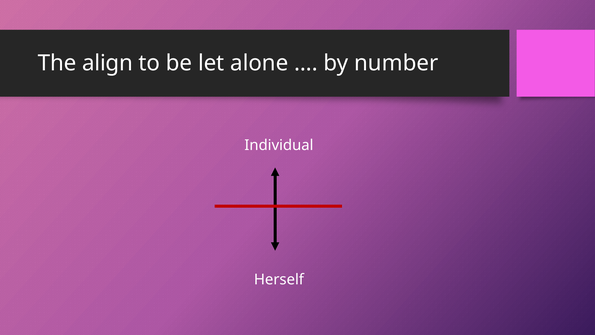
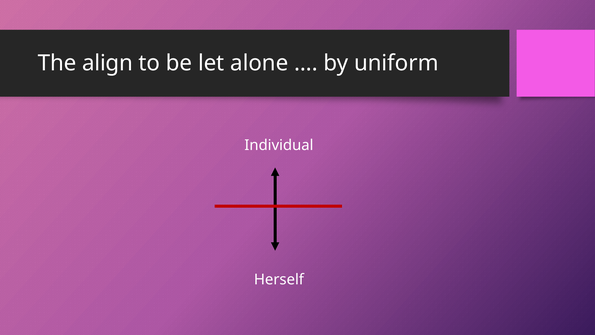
number: number -> uniform (396, 63)
